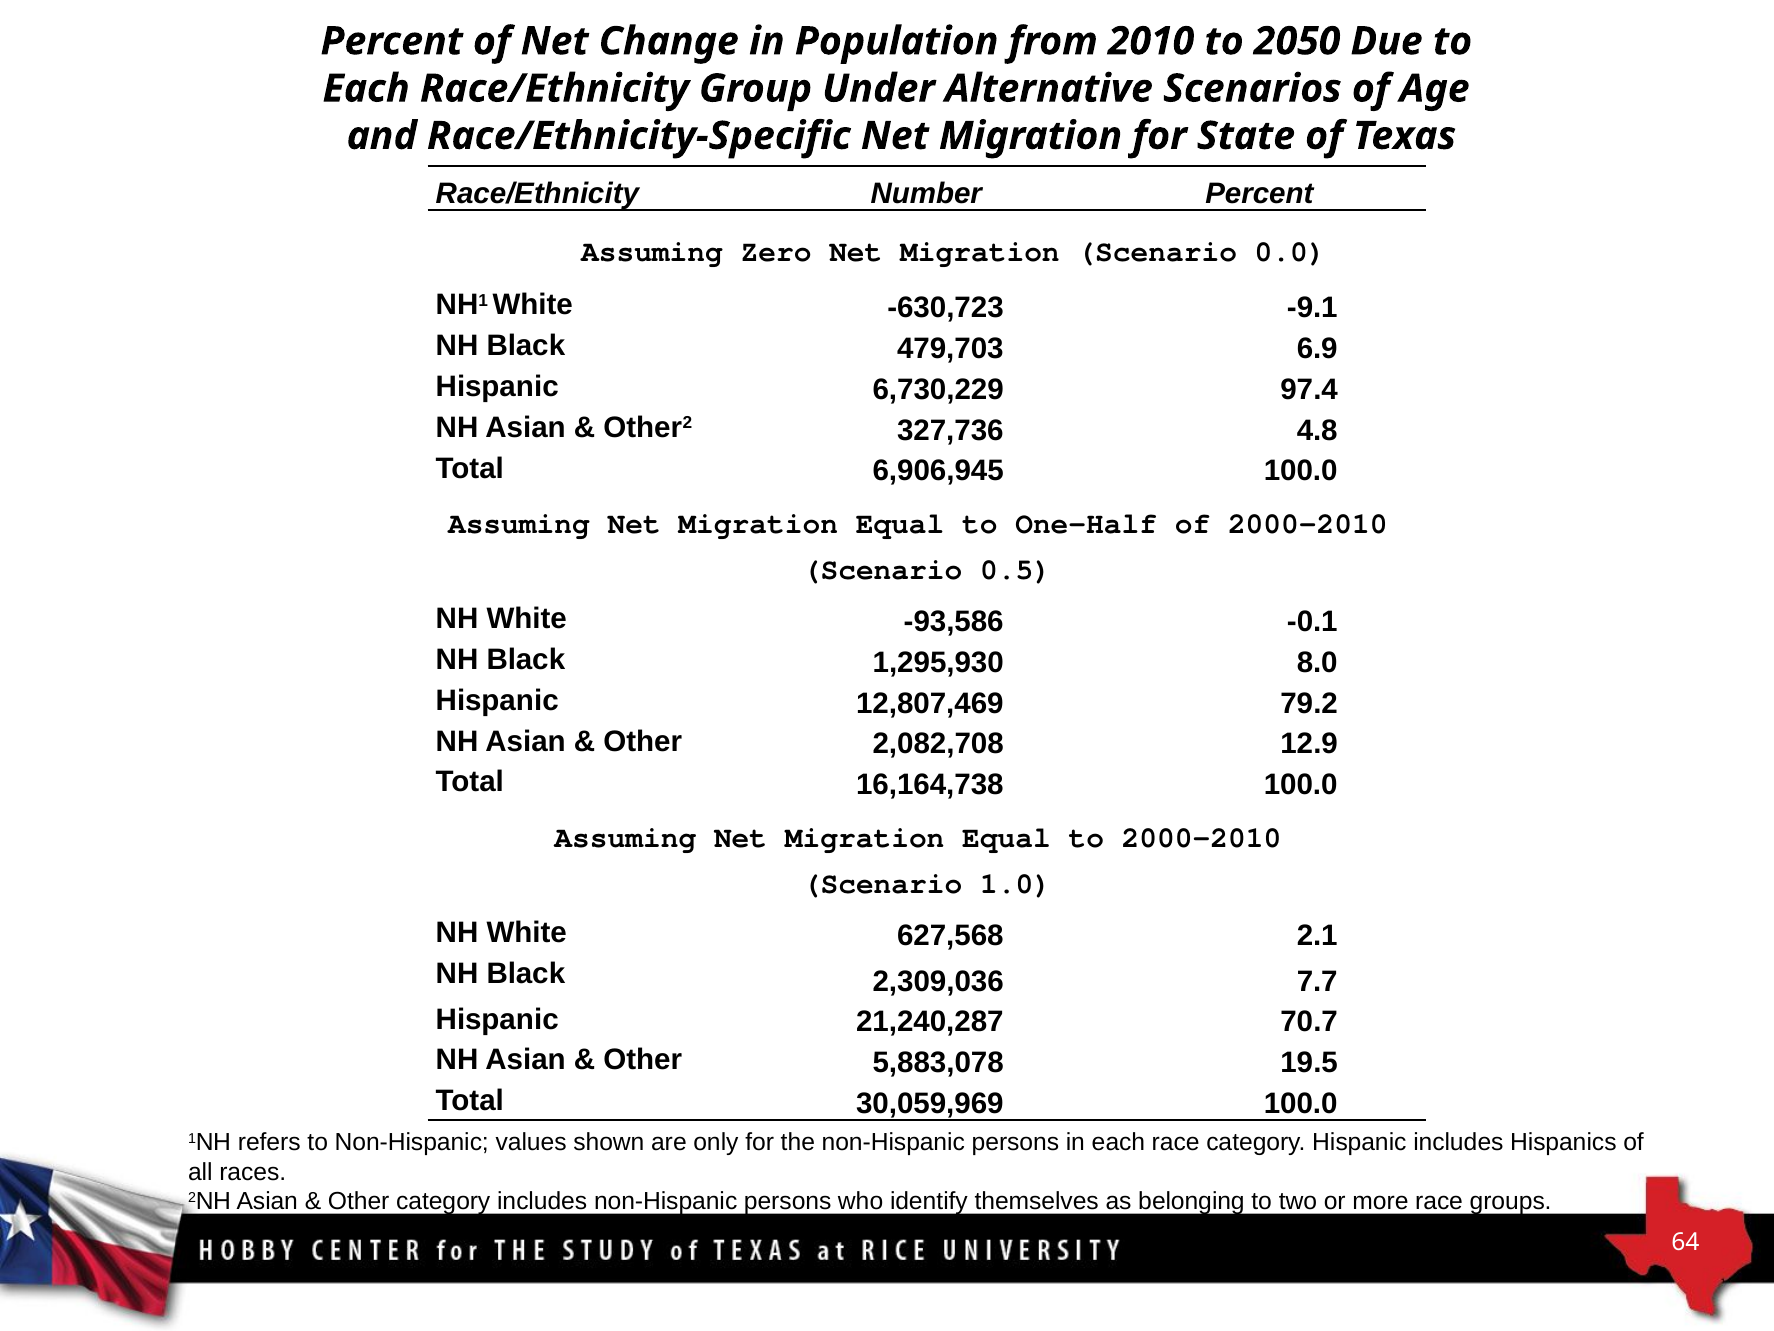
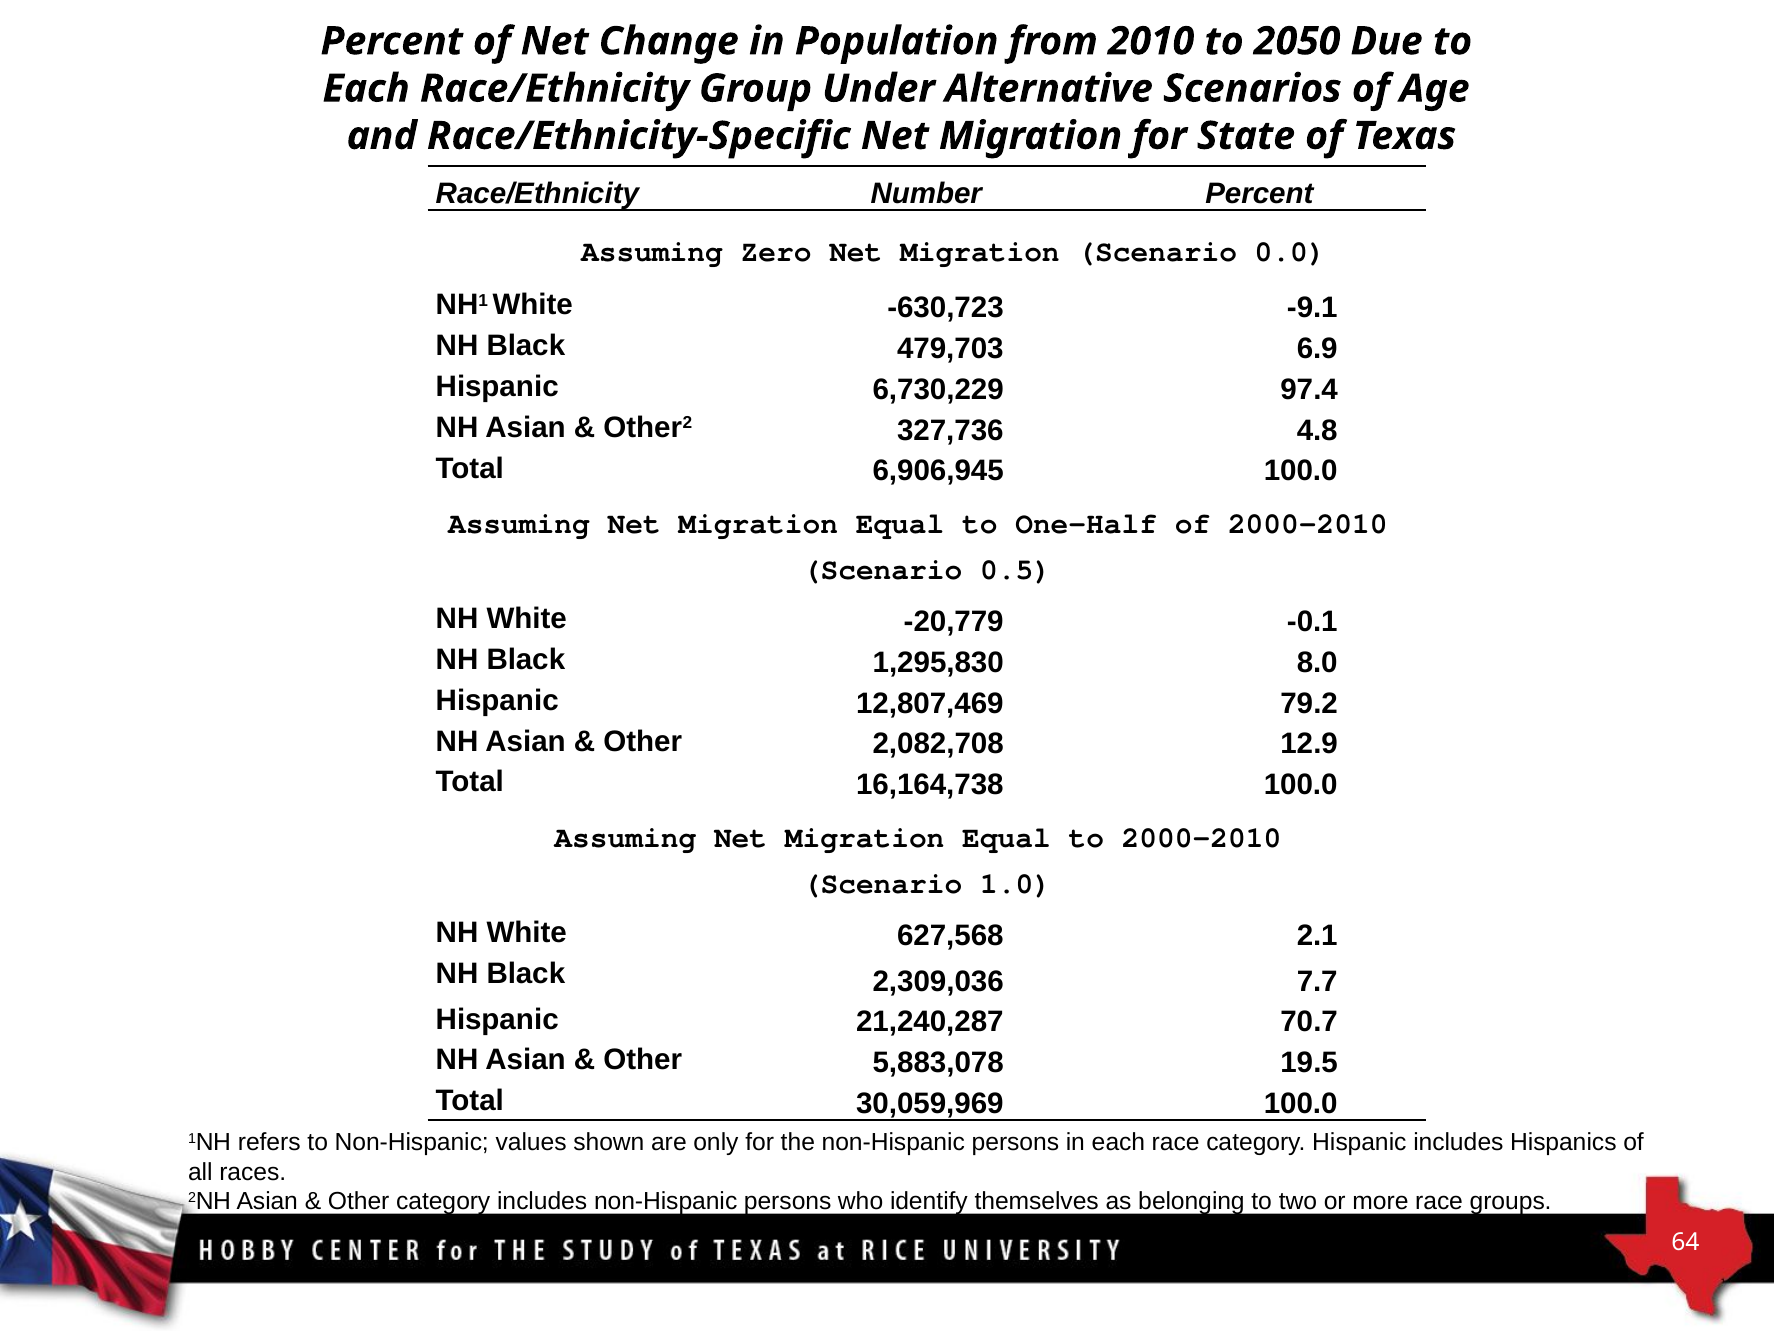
-93,586: -93,586 -> -20,779 (954, 621)
1,295,930: 1,295,930 -> 1,295,830 (938, 662)
